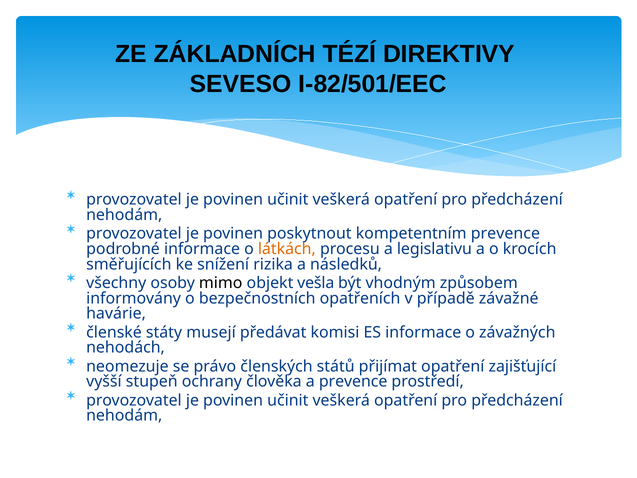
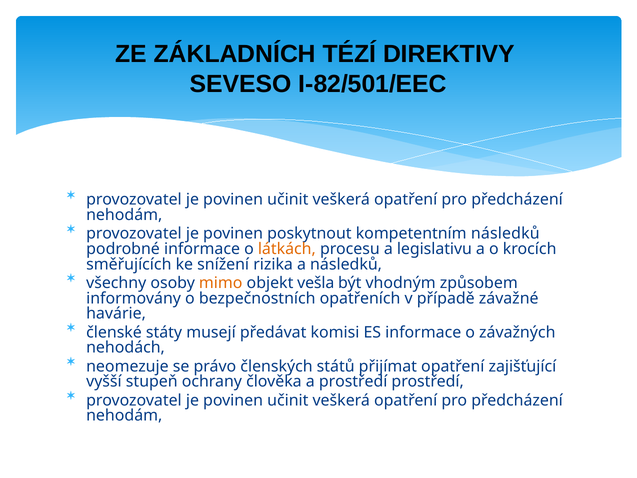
kompetentním prevence: prevence -> následků (505, 234)
mimo colour: black -> orange (221, 283)
a prevence: prevence -> prostředí (353, 381)
